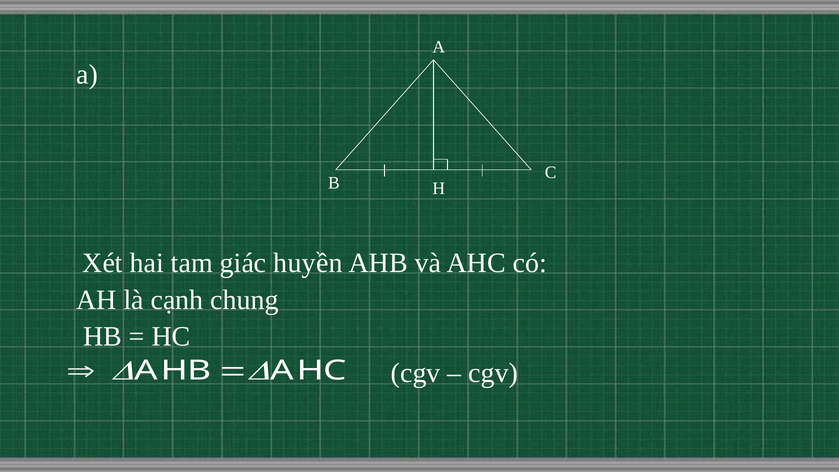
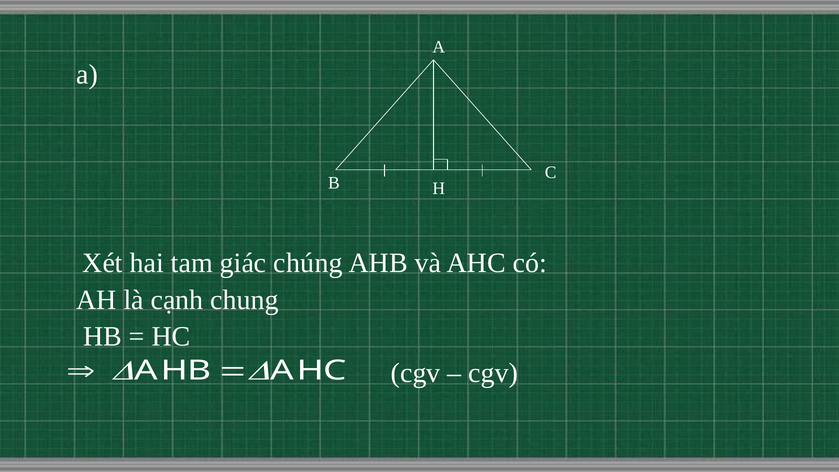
huyền: huyền -> chúng (308, 263)
